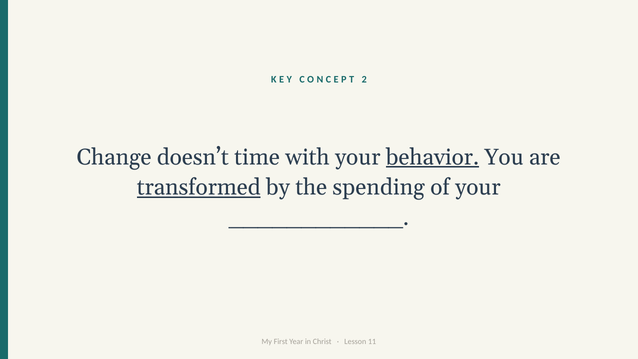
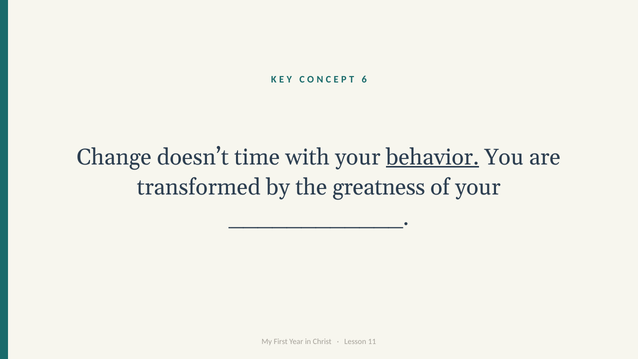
2: 2 -> 6 (364, 80)
transformed underline: present -> none (199, 187)
spending: spending -> greatness (379, 187)
